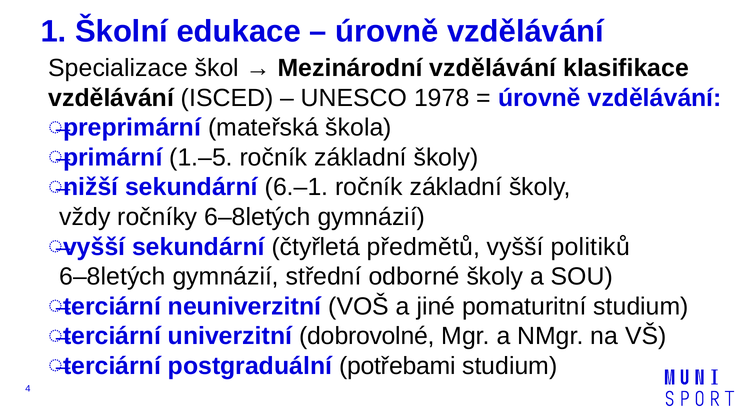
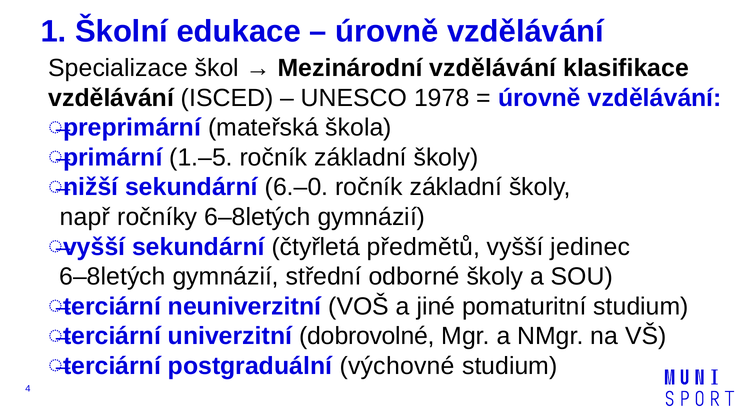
6.–1: 6.–1 -> 6.–0 (296, 187)
vždy: vždy -> např (85, 217)
politiků: politiků -> jedinec (590, 247)
potřebami: potřebami -> výchovné (397, 366)
